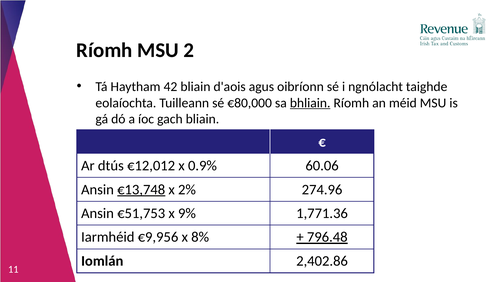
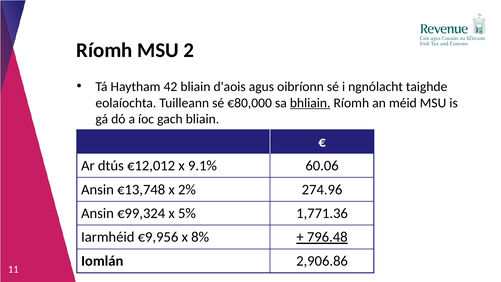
0.9%: 0.9% -> 9.1% (202, 166)
€13,748 underline: present -> none (141, 189)
€51,753: €51,753 -> €99,324 (141, 213)
9%: 9% -> 5% (187, 213)
2,402.86: 2,402.86 -> 2,906.86 (322, 261)
